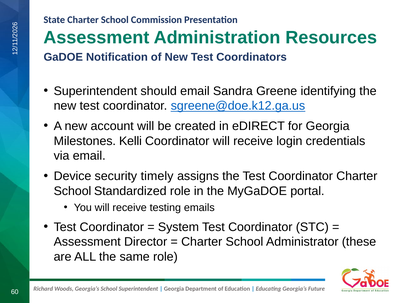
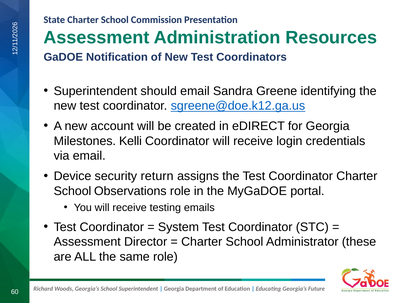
timely: timely -> return (157, 176)
Standardized: Standardized -> Observations (130, 191)
